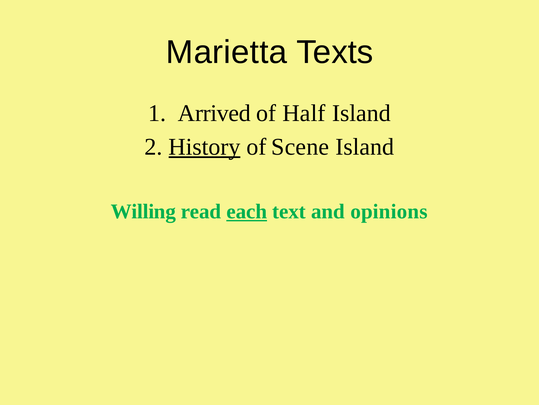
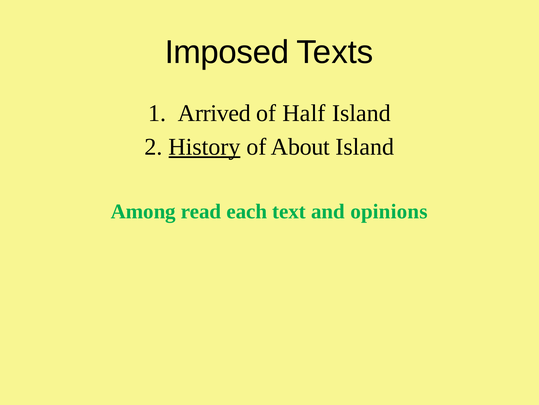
Marietta: Marietta -> Imposed (227, 52)
Scene: Scene -> About (300, 147)
Willing: Willing -> Among (143, 211)
each underline: present -> none (247, 211)
